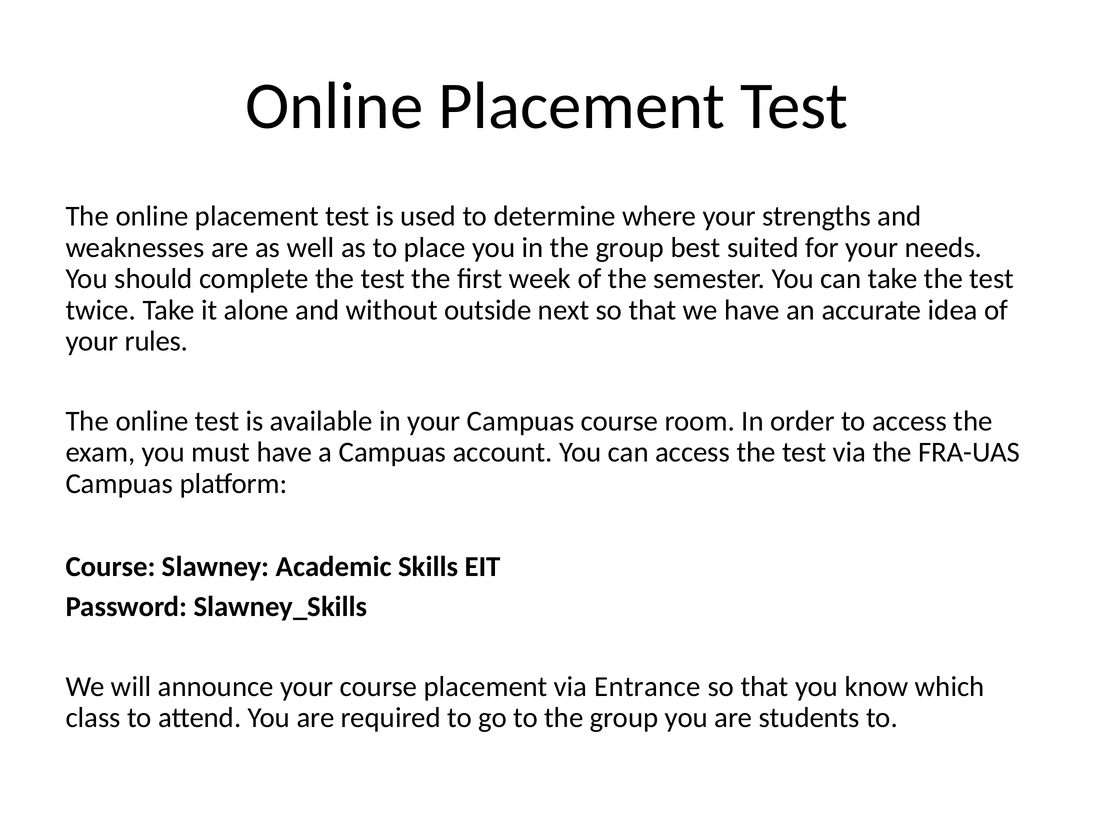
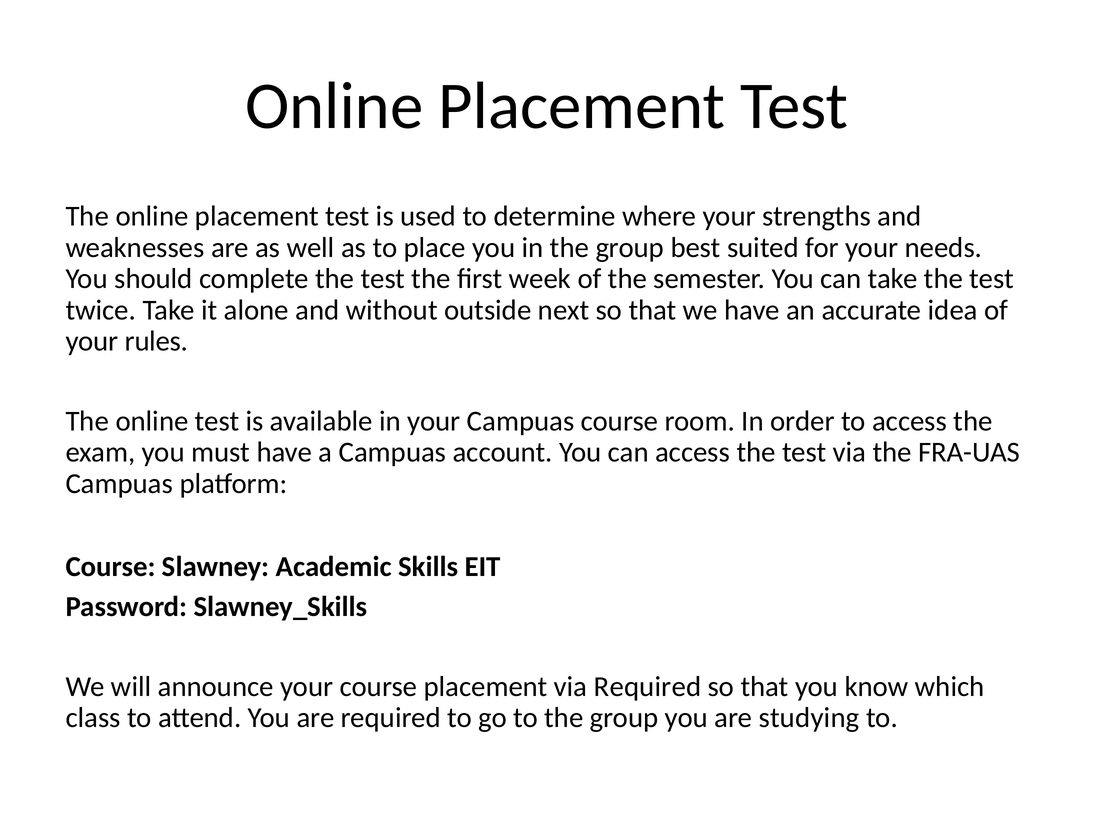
via Entrance: Entrance -> Required (647, 686)
students: students -> studying (809, 717)
